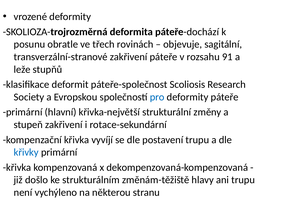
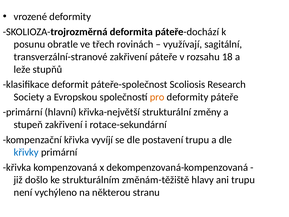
objevuje: objevuje -> využívají (183, 44)
91: 91 -> 18 (227, 57)
pro colour: blue -> orange (157, 97)
